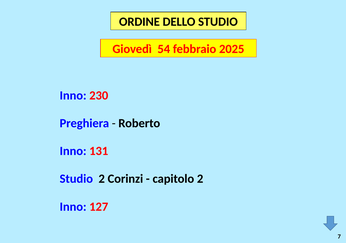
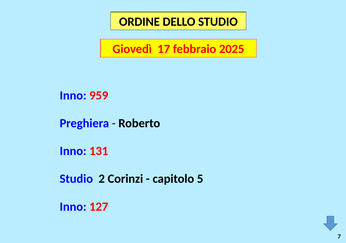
54: 54 -> 17 (164, 49)
230: 230 -> 959 (99, 95)
capitolo 2: 2 -> 5 (200, 178)
